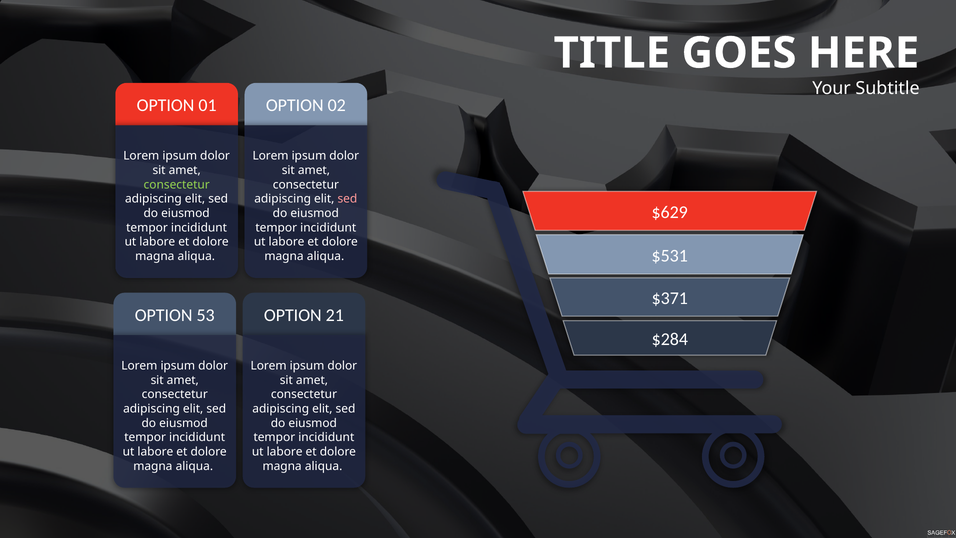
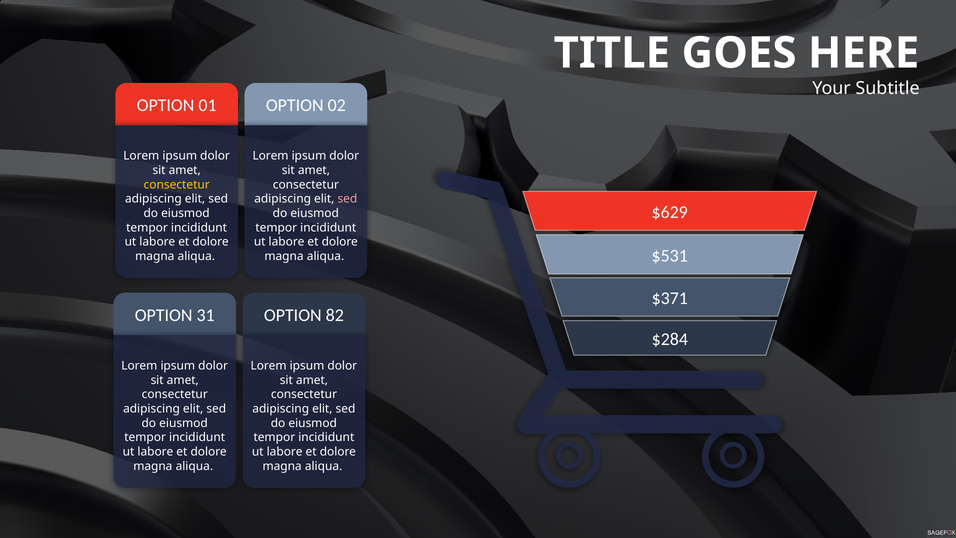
consectetur colour: light green -> yellow (177, 185)
53: 53 -> 31 (206, 315)
21: 21 -> 82 (335, 315)
